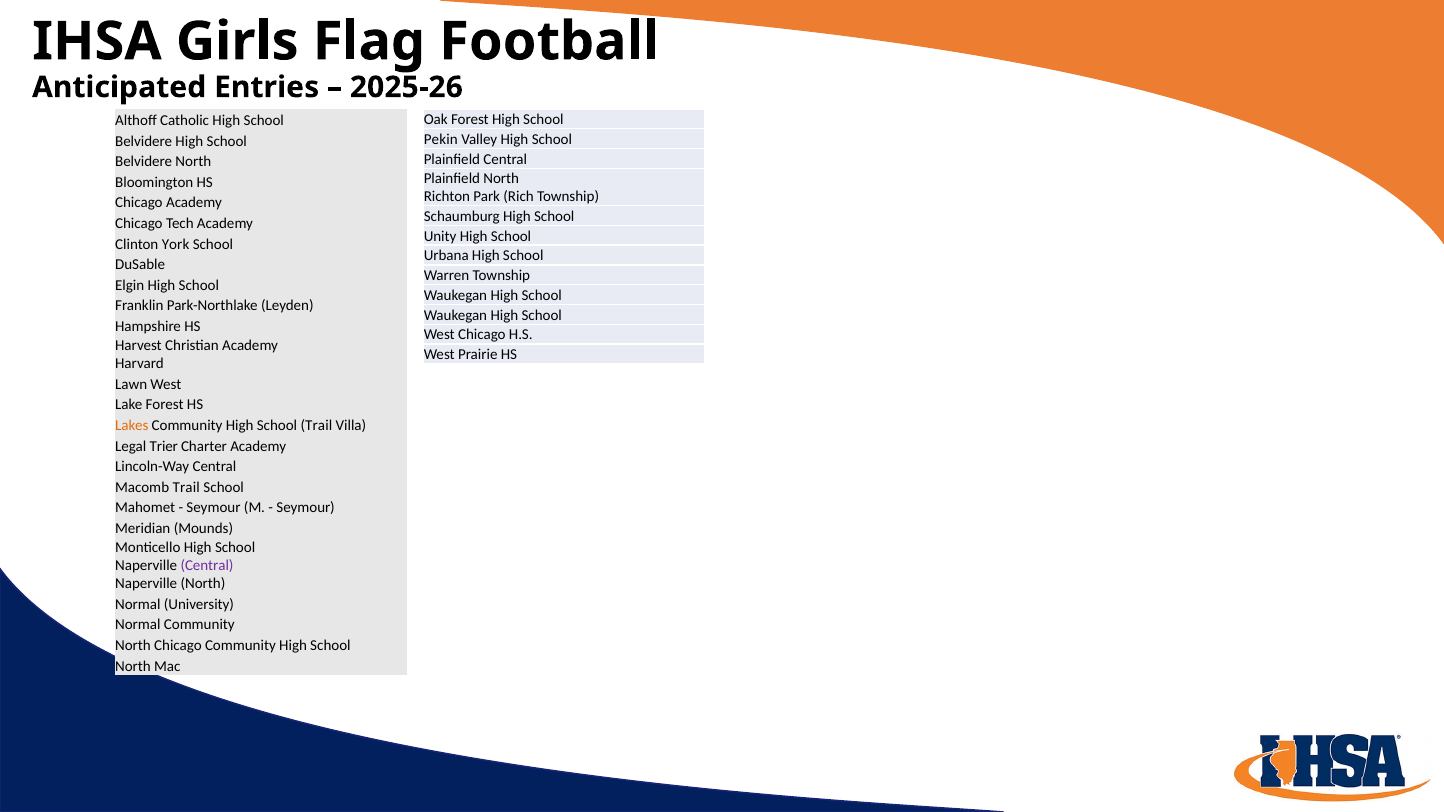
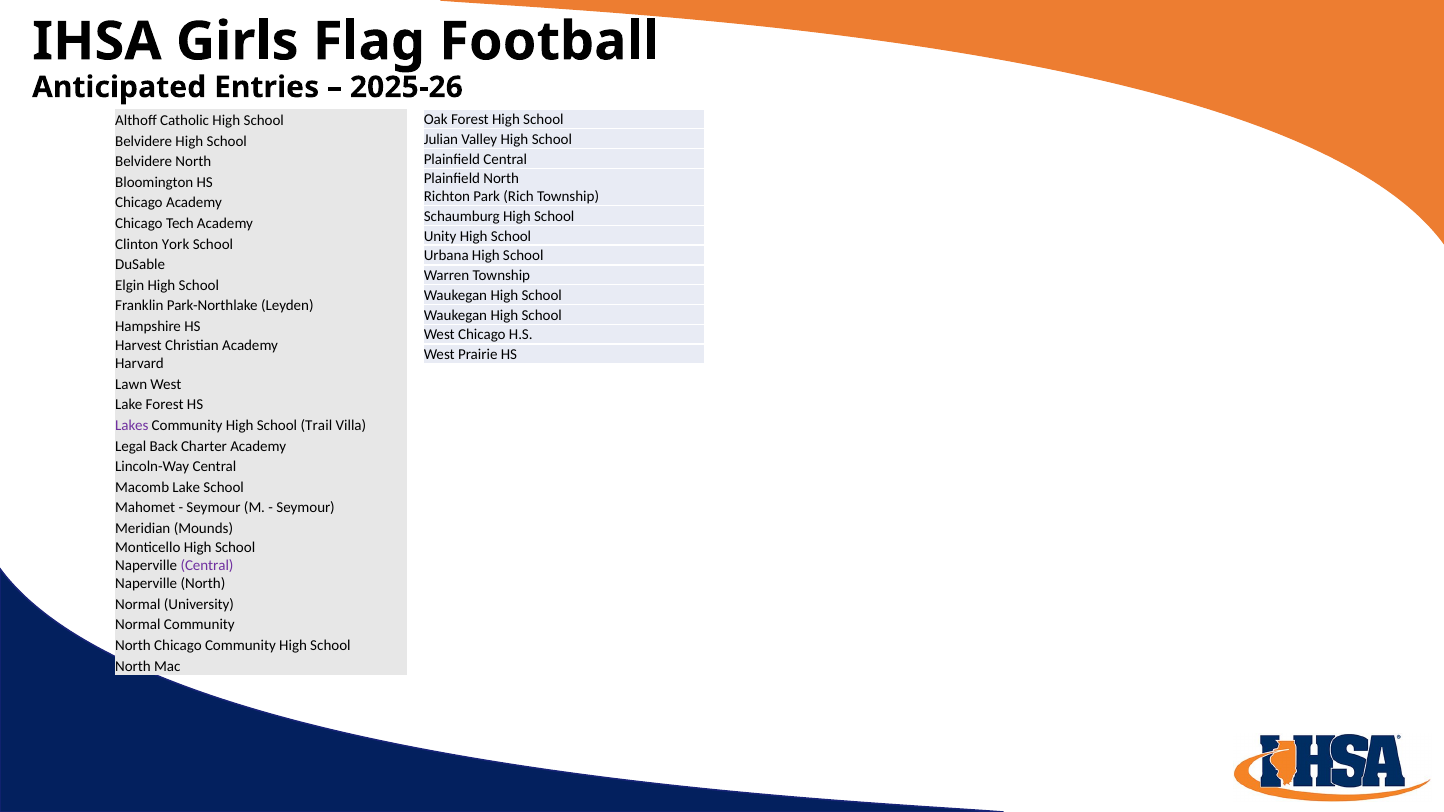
Pekin: Pekin -> Julian (441, 140)
Lakes colour: orange -> purple (132, 426)
Trier: Trier -> Back (164, 446)
Macomb Trail: Trail -> Lake (186, 487)
